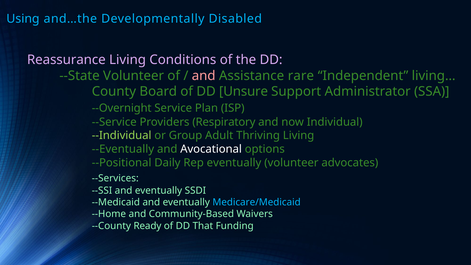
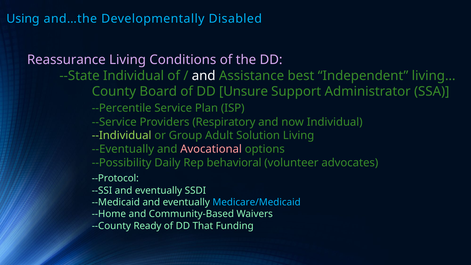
--State Volunteer: Volunteer -> Individual (134, 76)
and colour: pink -> white (204, 76)
rare: rare -> best (301, 76)
--Overnight: --Overnight -> --Percentile (122, 108)
Thriving: Thriving -> Solution (258, 136)
Avocational colour: white -> pink (211, 149)
--Positional: --Positional -> --Possibility (122, 163)
Rep eventually: eventually -> behavioral (234, 163)
--Services: --Services -> --Protocol (115, 178)
